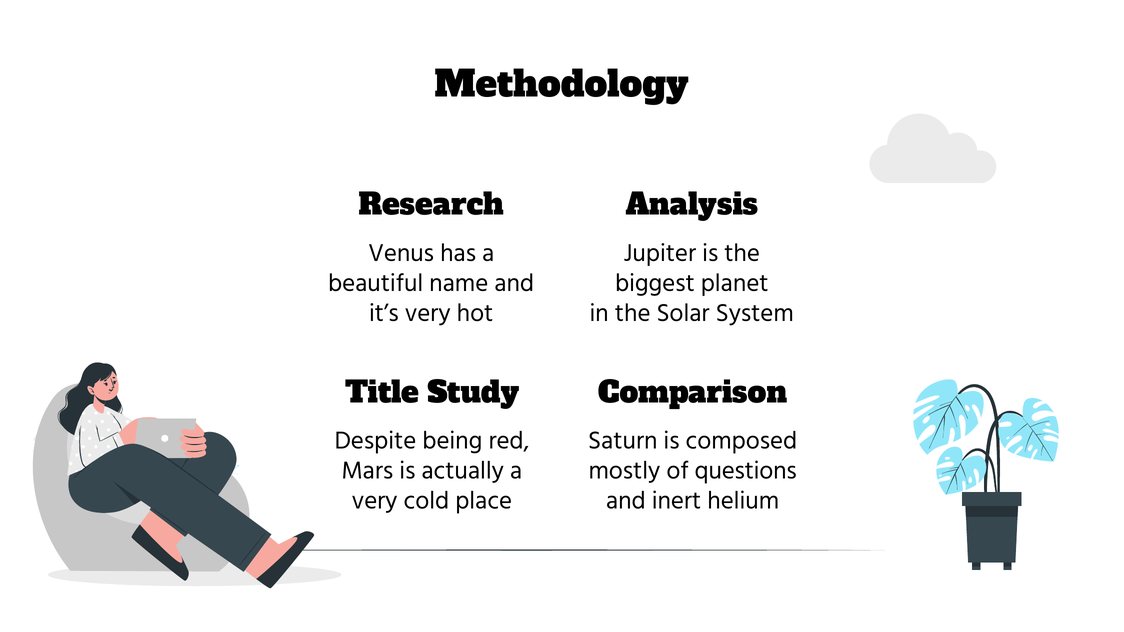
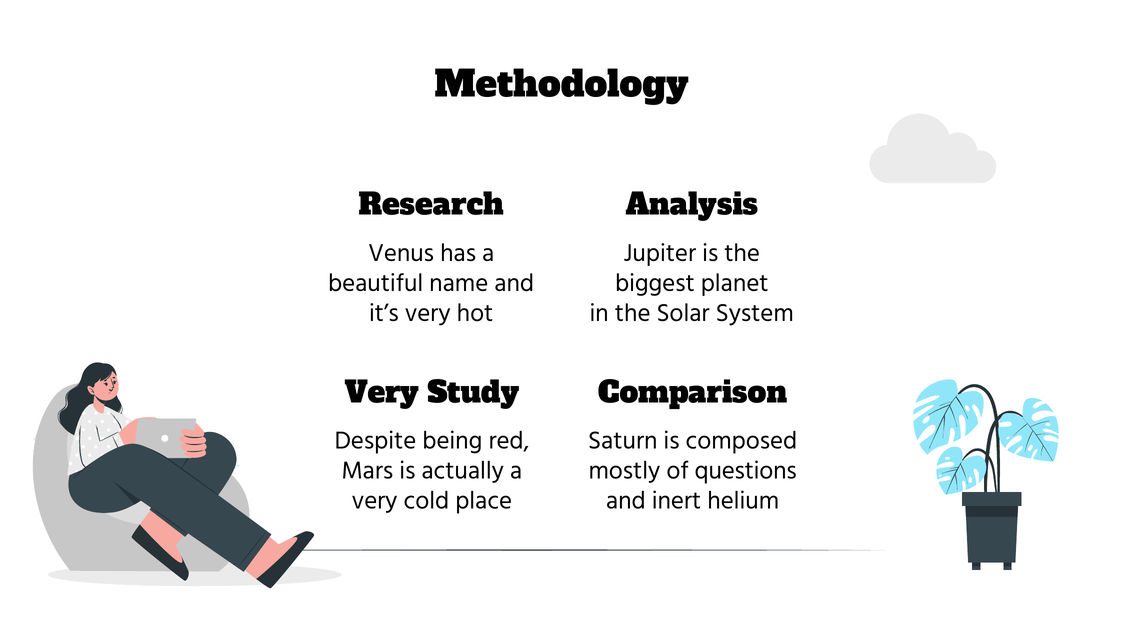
Title: Title -> Very (382, 393)
